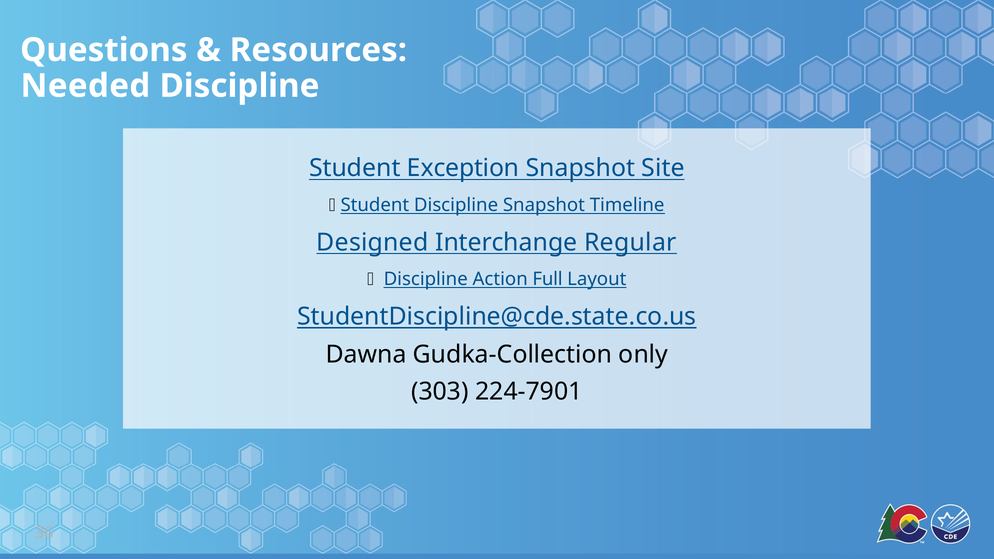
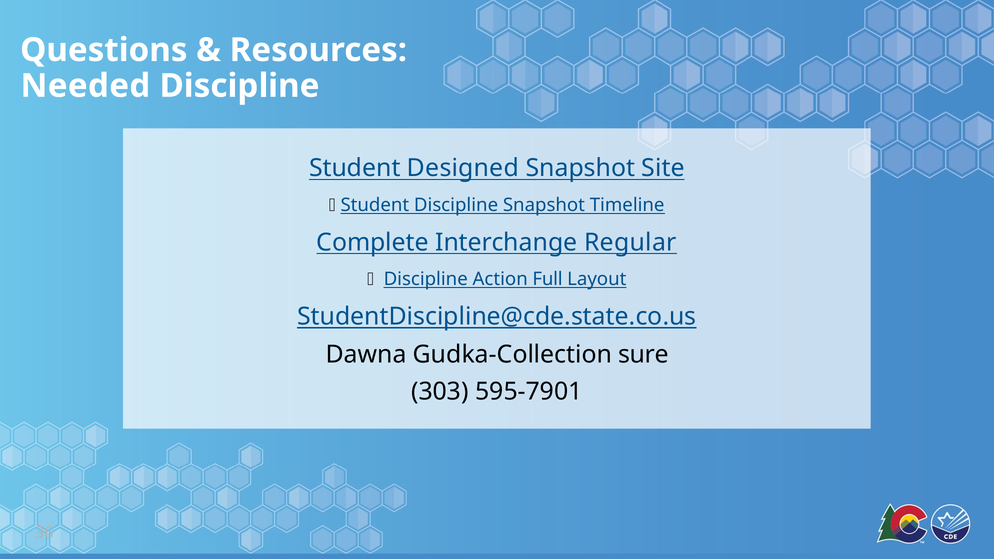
Exception: Exception -> Designed (463, 168)
Designed: Designed -> Complete (373, 242)
only: only -> sure (643, 354)
224-7901: 224-7901 -> 595-7901 (529, 392)
